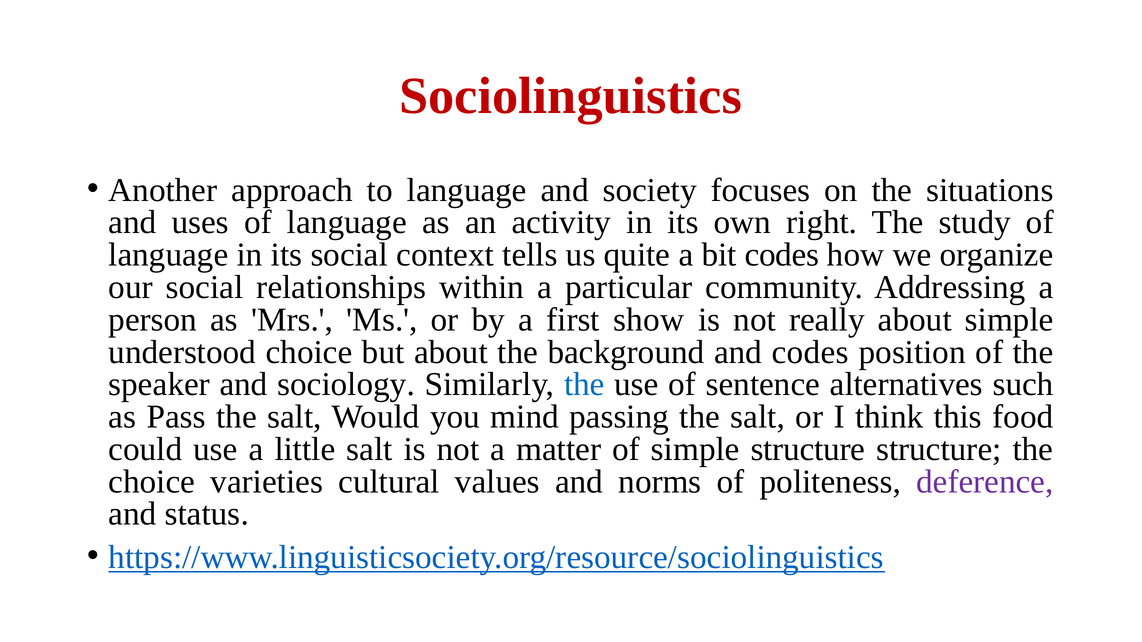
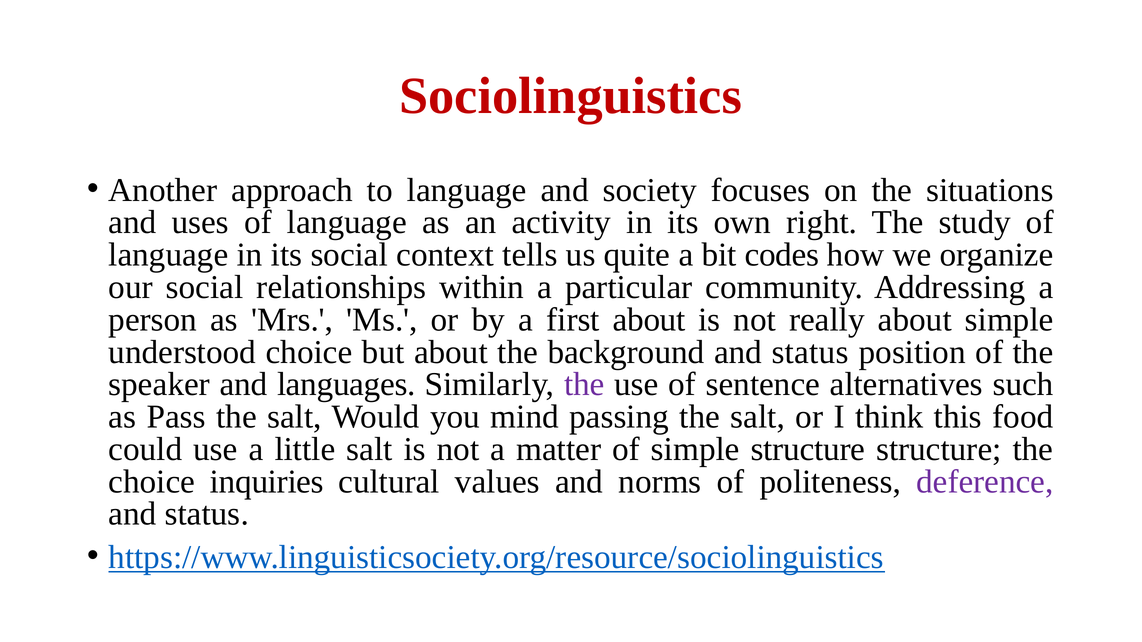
first show: show -> about (649, 320)
codes: codes -> status (810, 352)
sociology: sociology -> languages (346, 385)
the colour: blue -> purple (584, 385)
varieties: varieties -> inquiries (267, 482)
